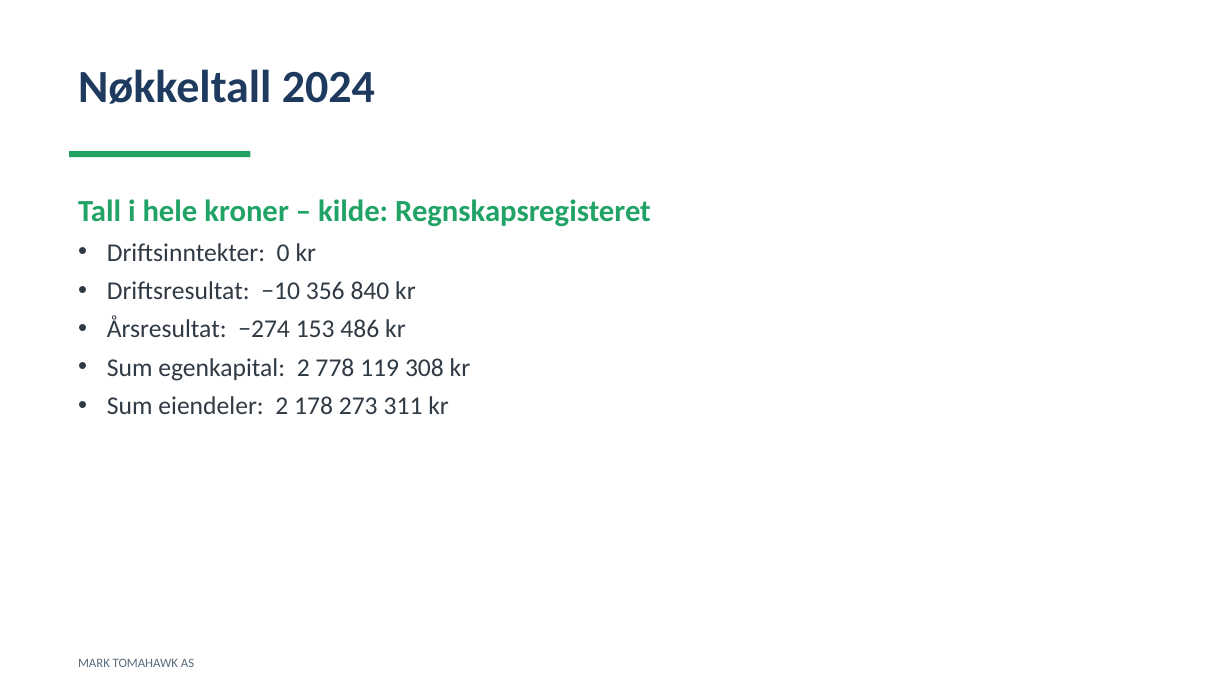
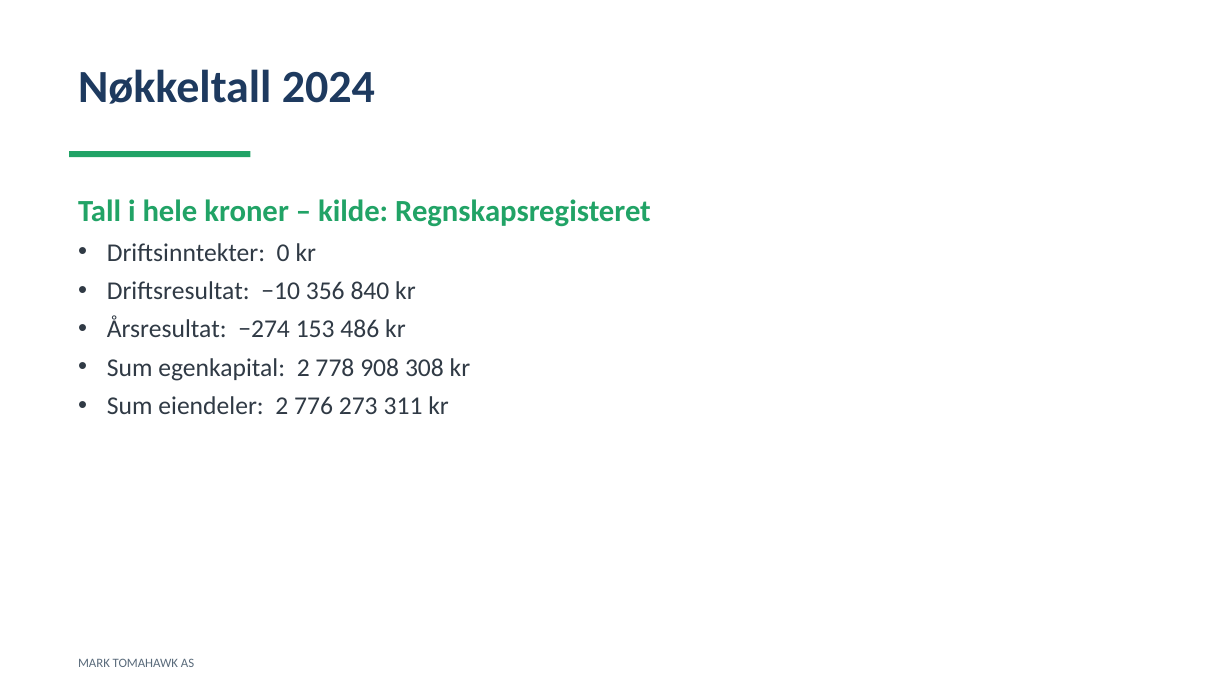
119: 119 -> 908 (380, 368)
178: 178 -> 776 (314, 406)
